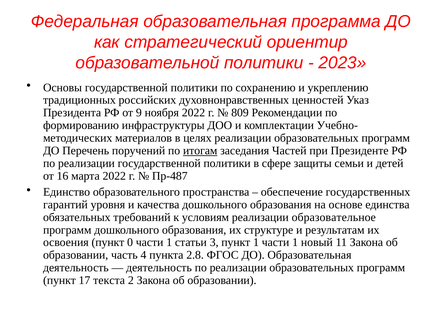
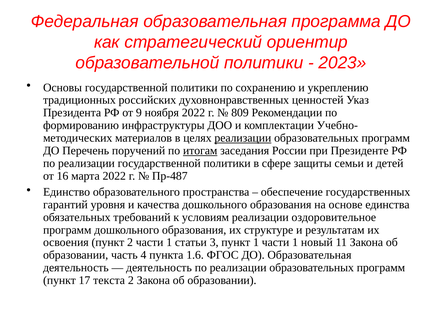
реализации underline: none -> present (243, 138)
Частей: Частей -> России (289, 150)
образовательное: образовательное -> оздоровительное (334, 217)
пункт 0: 0 -> 2 (130, 242)
2.8: 2.8 -> 1.6 (195, 255)
